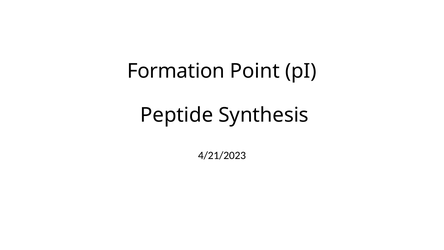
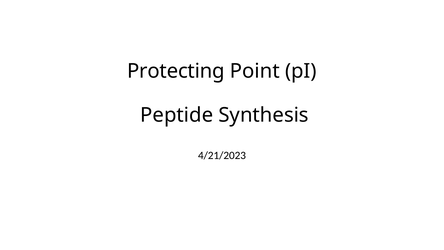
Formation: Formation -> Protecting (176, 71)
